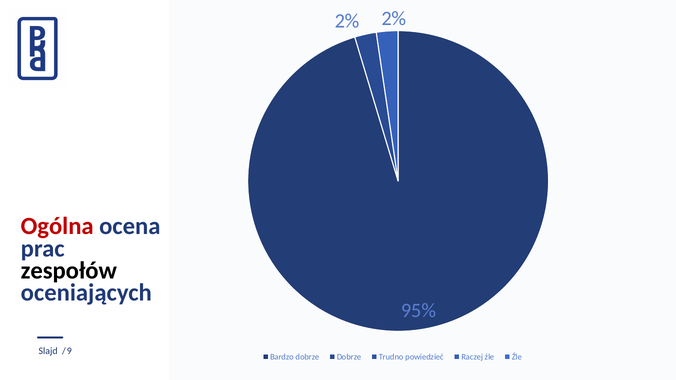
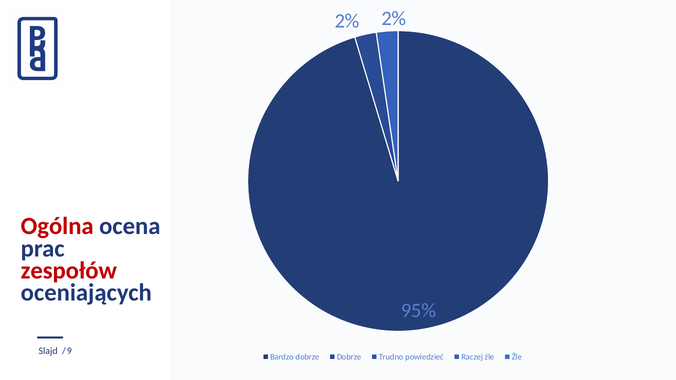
zespołów colour: black -> red (69, 271)
